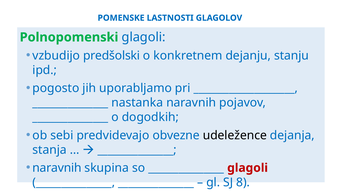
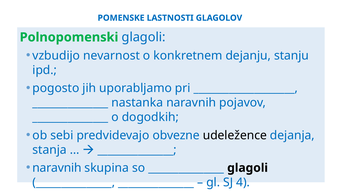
predšolski: predšolski -> nevarnost (112, 56)
glagoli colour: red -> black (248, 168)
8: 8 -> 4 (243, 182)
